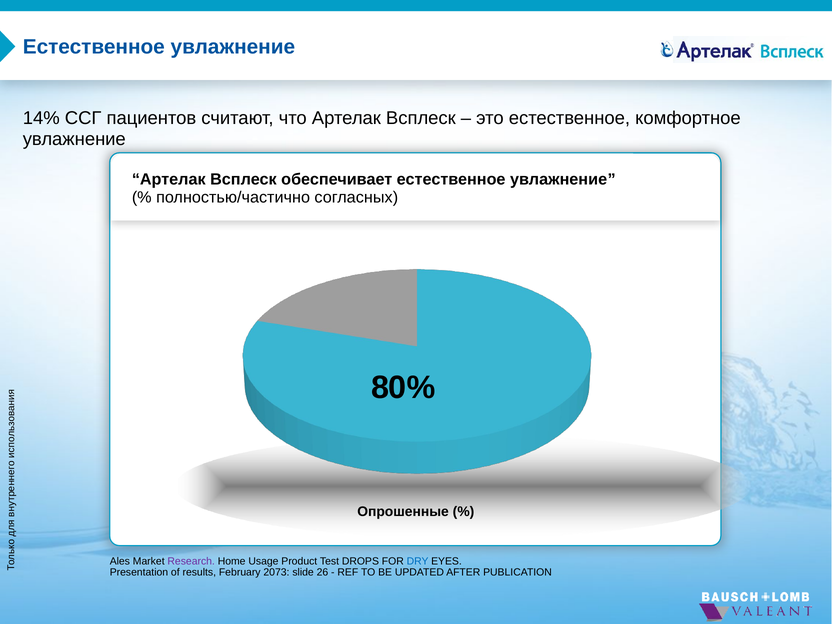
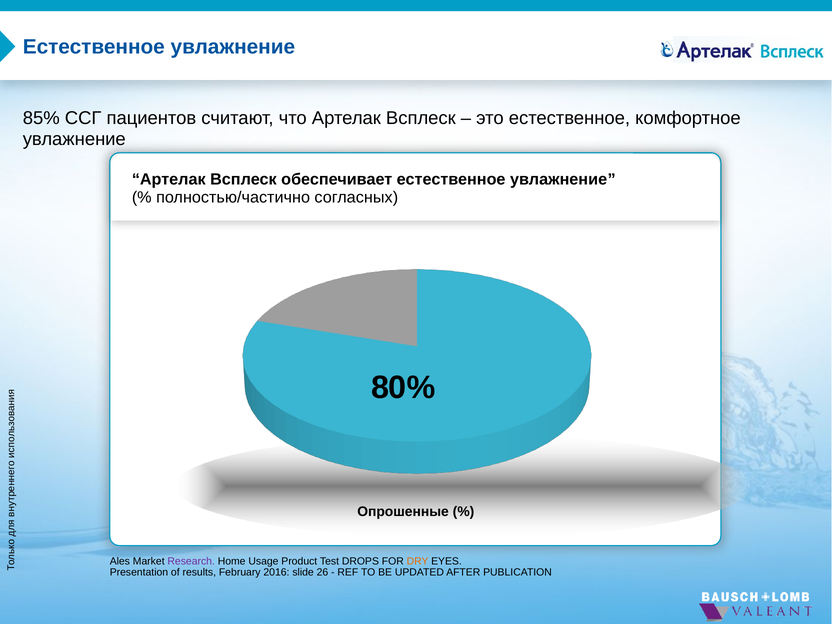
14%: 14% -> 85% (41, 118)
DRY colour: blue -> orange (418, 561)
2073: 2073 -> 2016 (276, 572)
